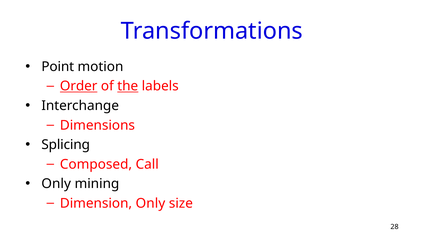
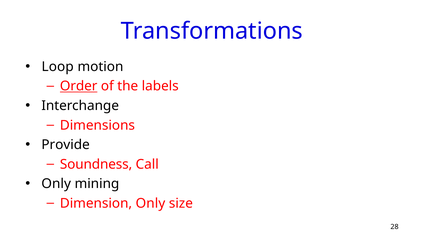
Point: Point -> Loop (58, 67)
the underline: present -> none (128, 86)
Splicing: Splicing -> Provide (66, 145)
Composed: Composed -> Soundness (96, 165)
